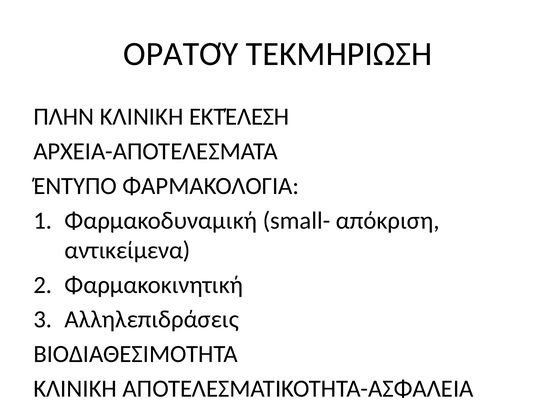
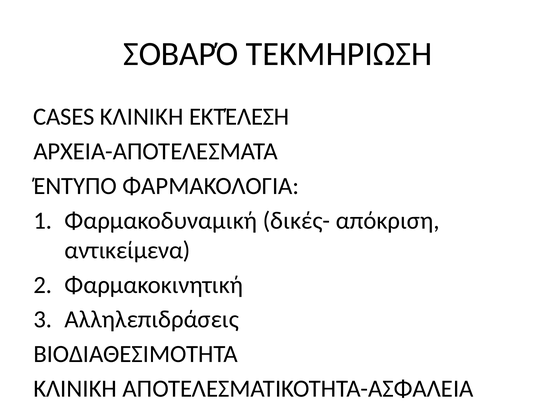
ΟΡΑΤΟΎ: ΟΡΑΤΟΎ -> ΣΟΒΑΡΌ (181, 54)
ΠΛΗΝ: ΠΛΗΝ -> CASES (64, 117)
small-: small- -> δικές- (297, 221)
